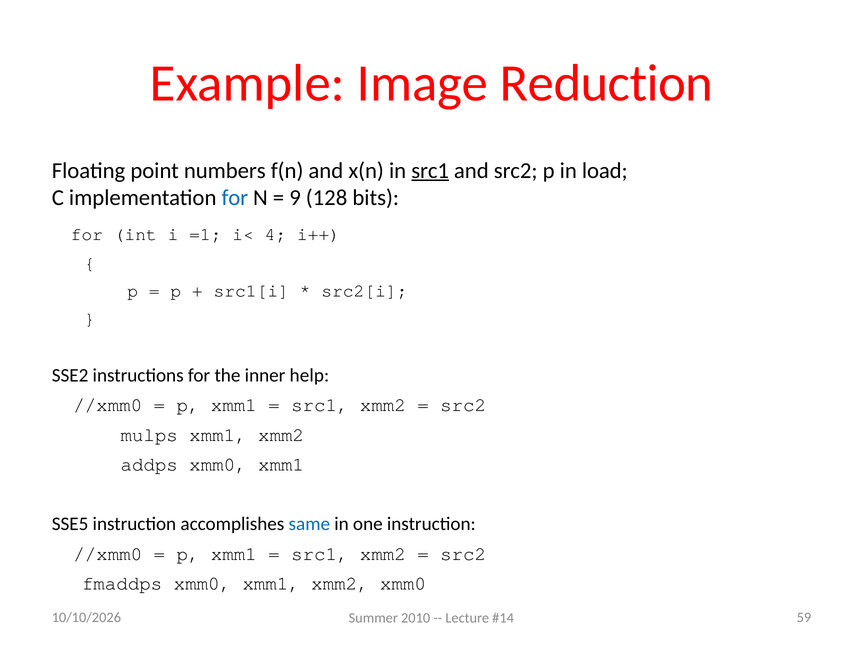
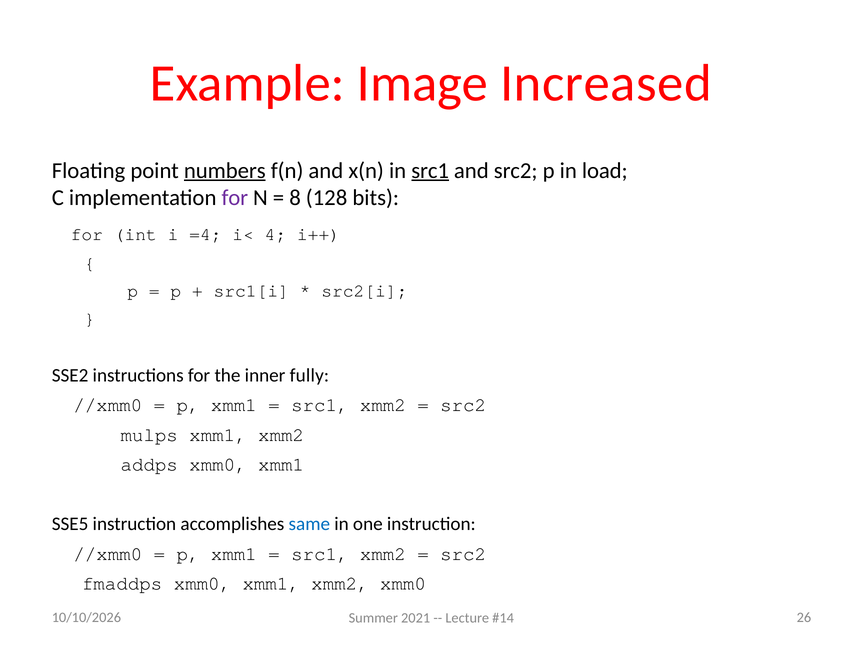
Reduction: Reduction -> Increased (606, 84)
numbers underline: none -> present (225, 171)
for colour: blue -> purple (235, 198)
9: 9 -> 8 (295, 198)
=1: =1 -> =4 (205, 234)
help: help -> fully (309, 376)
59: 59 -> 26 (804, 618)
2010: 2010 -> 2021 (416, 618)
